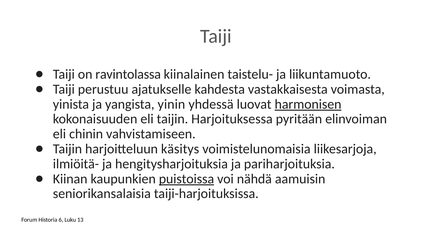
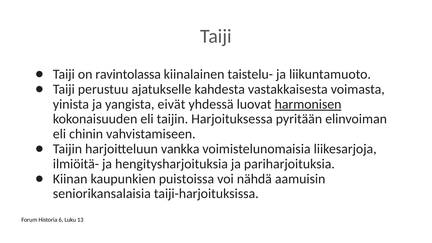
yinin: yinin -> eivät (171, 104)
käsitys: käsitys -> vankka (180, 149)
puistoissa underline: present -> none (186, 179)
